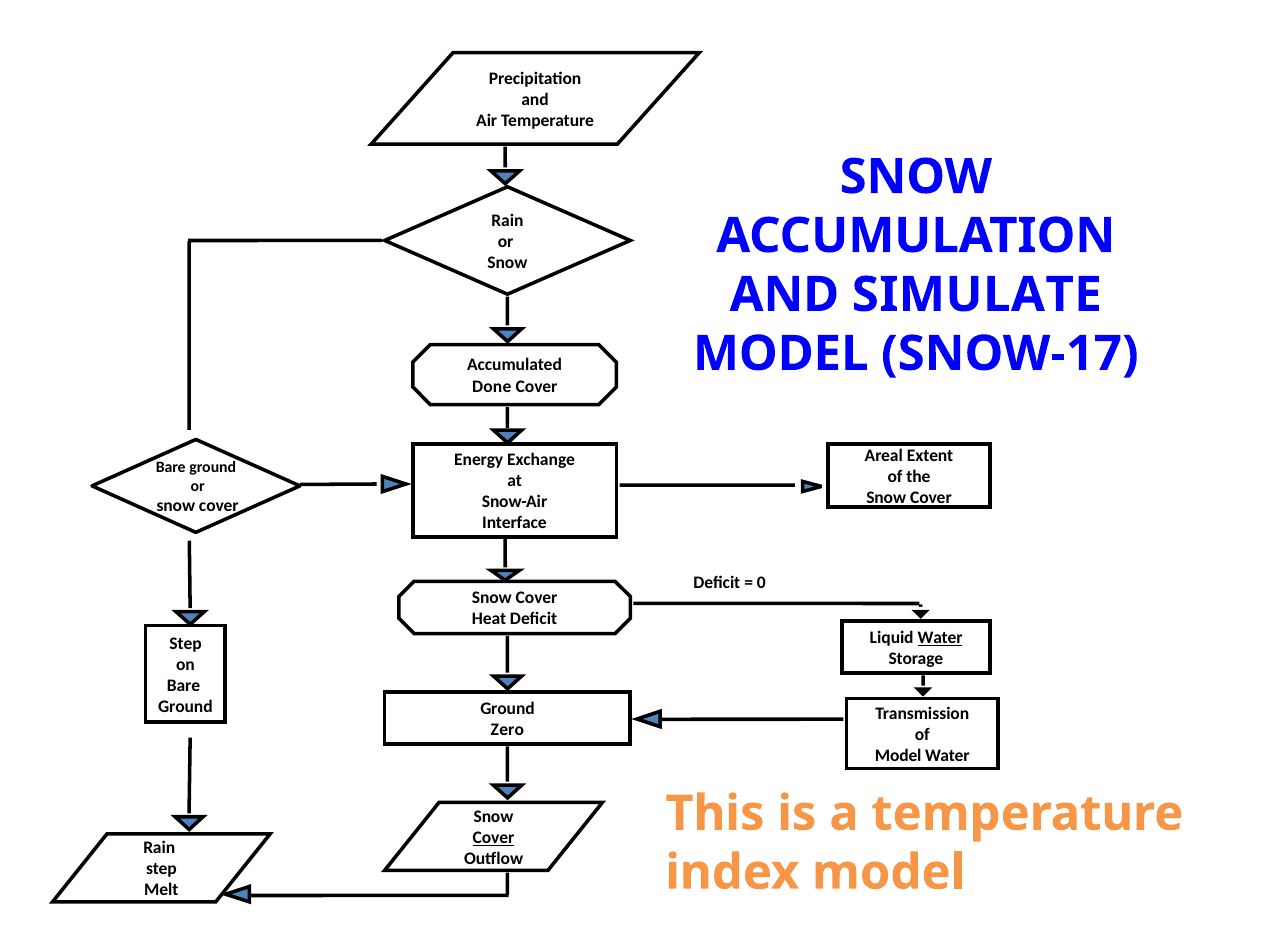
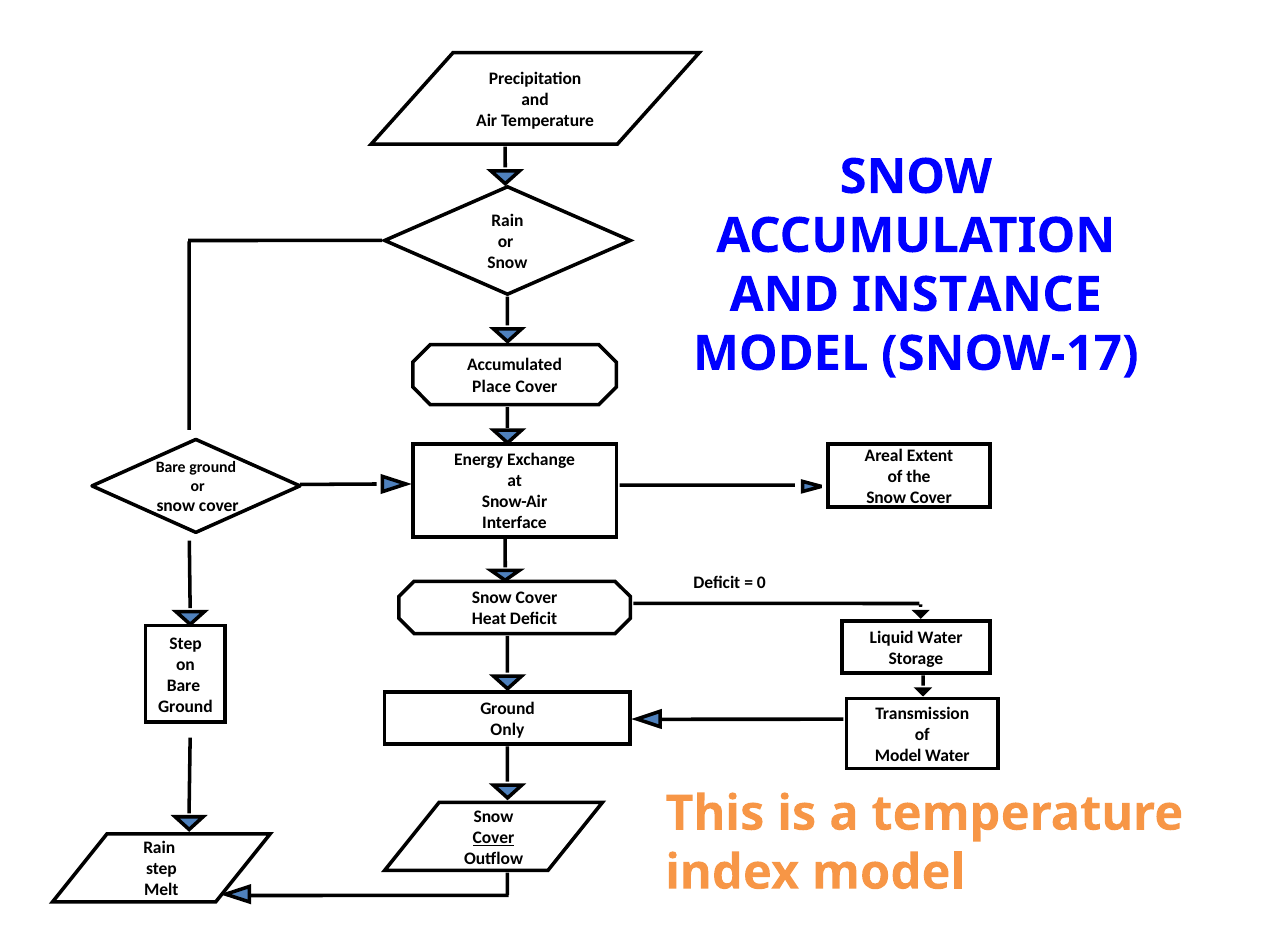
SIMULATE: SIMULATE -> INSTANCE (977, 295)
Done: Done -> Place (492, 386)
Water underline: present -> none (940, 637)
Zero: Zero -> Only (507, 729)
